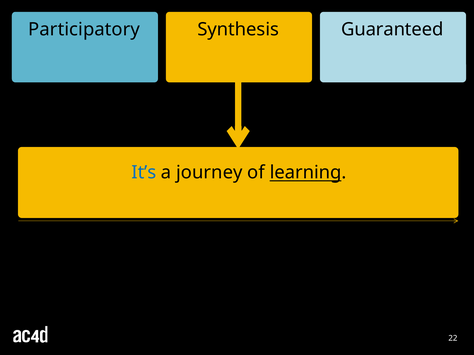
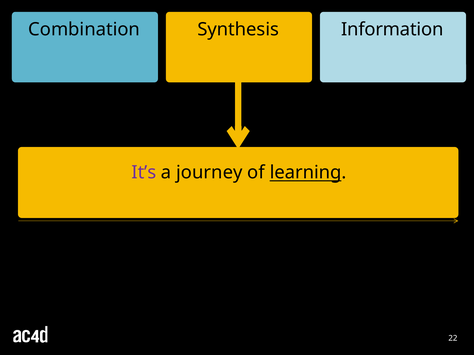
Participatory: Participatory -> Combination (84, 30)
Guaranteed: Guaranteed -> Information (392, 29)
It’s colour: blue -> purple (144, 173)
